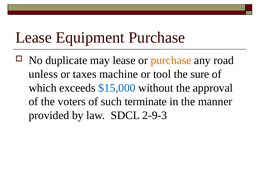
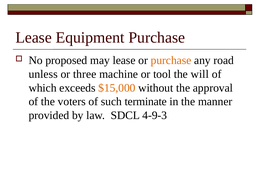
duplicate: duplicate -> proposed (66, 60)
taxes: taxes -> three (85, 74)
sure: sure -> will (200, 74)
$15,000 colour: blue -> orange (117, 88)
2-9-3: 2-9-3 -> 4-9-3 (155, 115)
